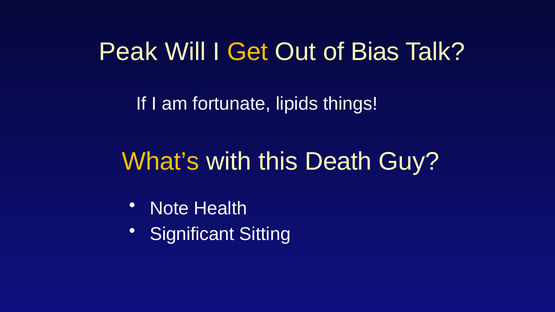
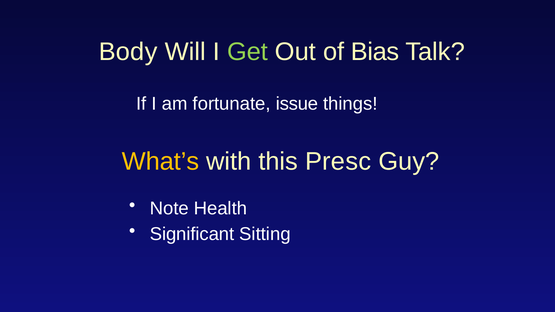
Peak: Peak -> Body (128, 52)
Get colour: yellow -> light green (247, 52)
lipids: lipids -> issue (297, 104)
Death: Death -> Presc (338, 162)
